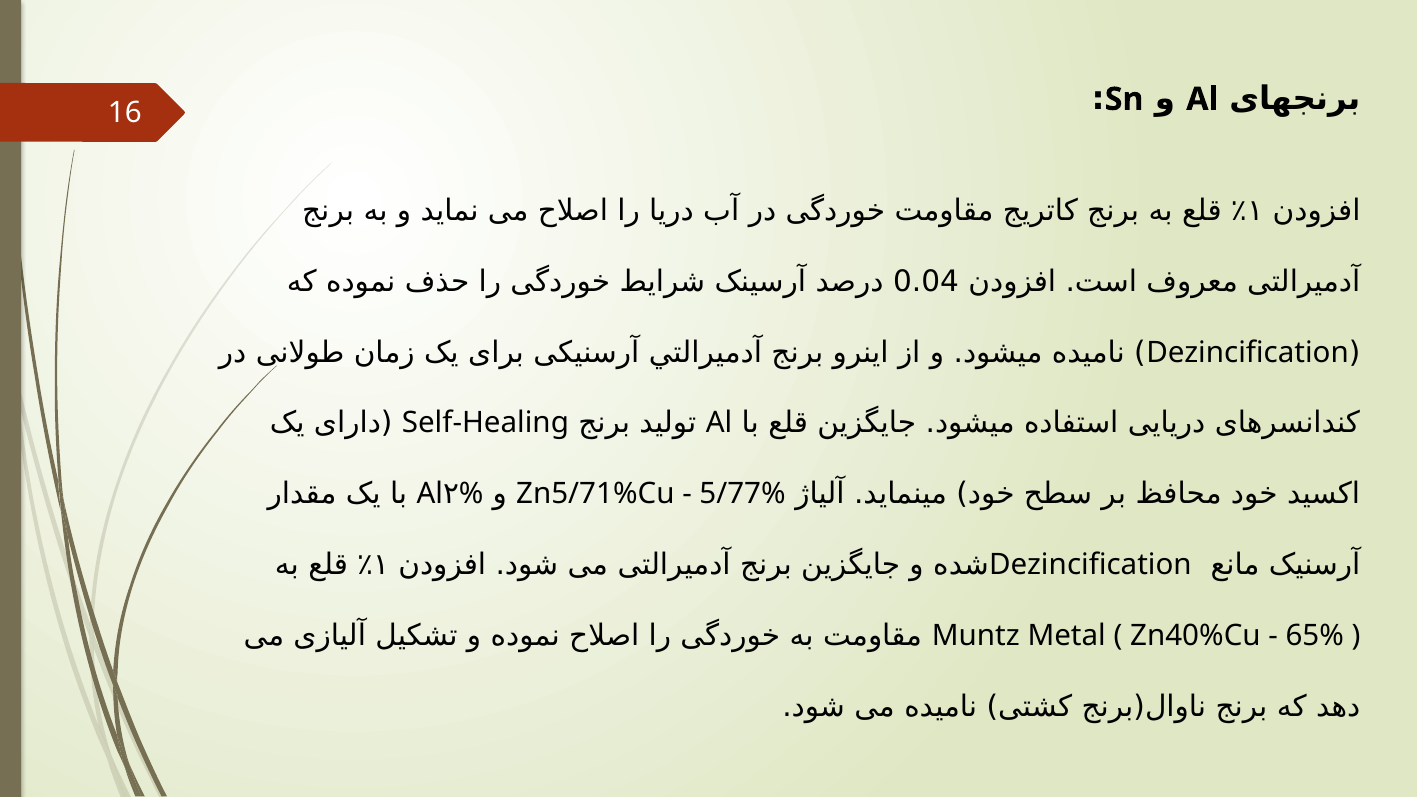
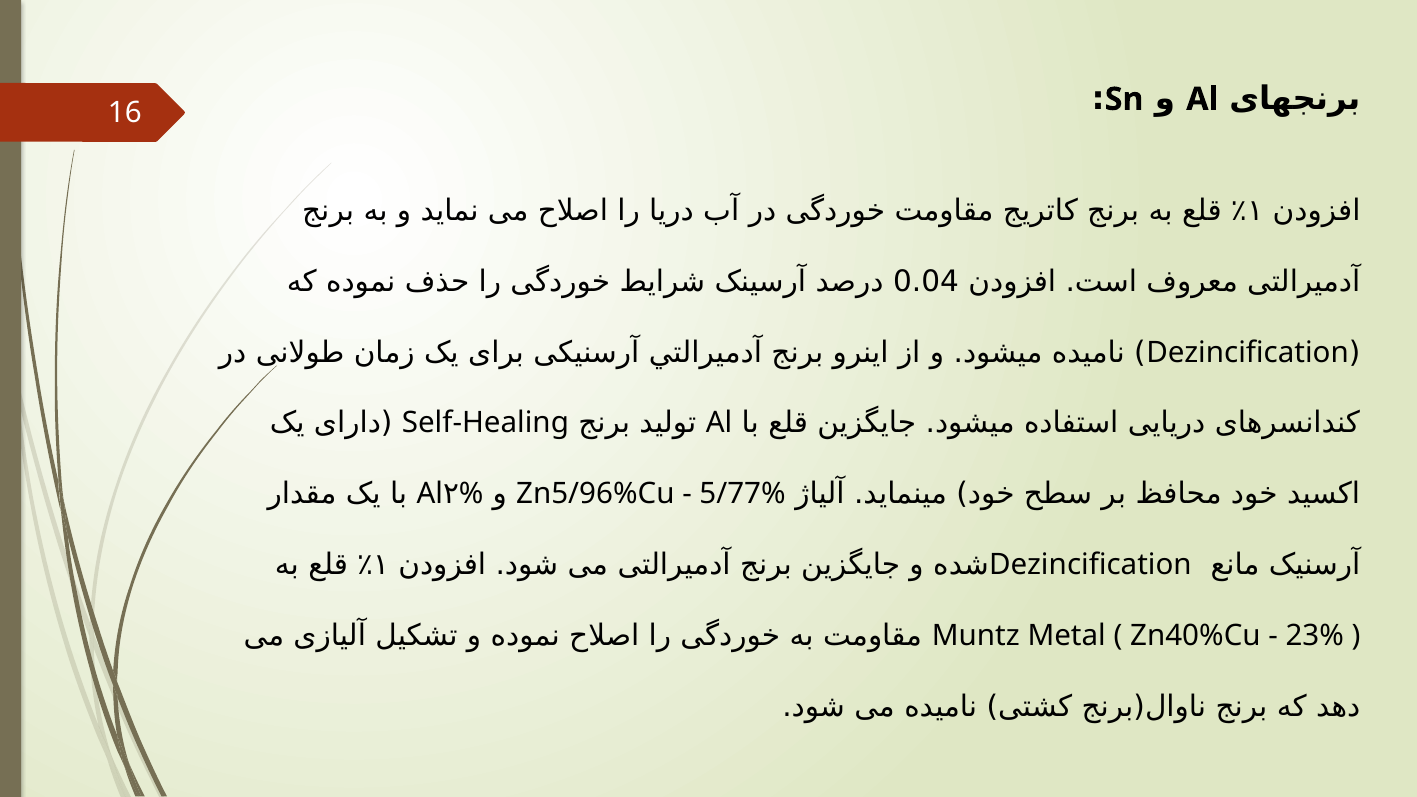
Zn5/71%Cu: Zn5/71%Cu -> Zn5/96%Cu (595, 494)
65%: 65% -> 23% (1315, 636)
